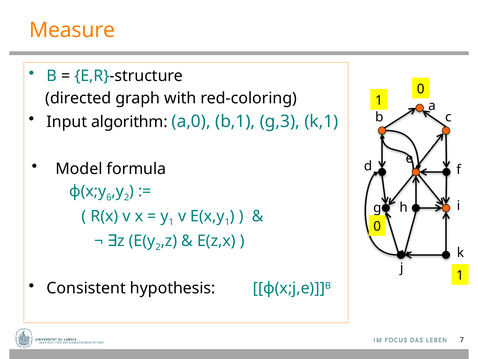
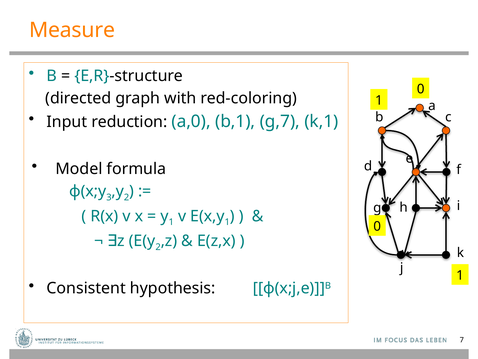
algorithm: algorithm -> reduction (129, 122)
g,3: g,3 -> g,7 (280, 121)
6: 6 -> 3 (109, 197)
